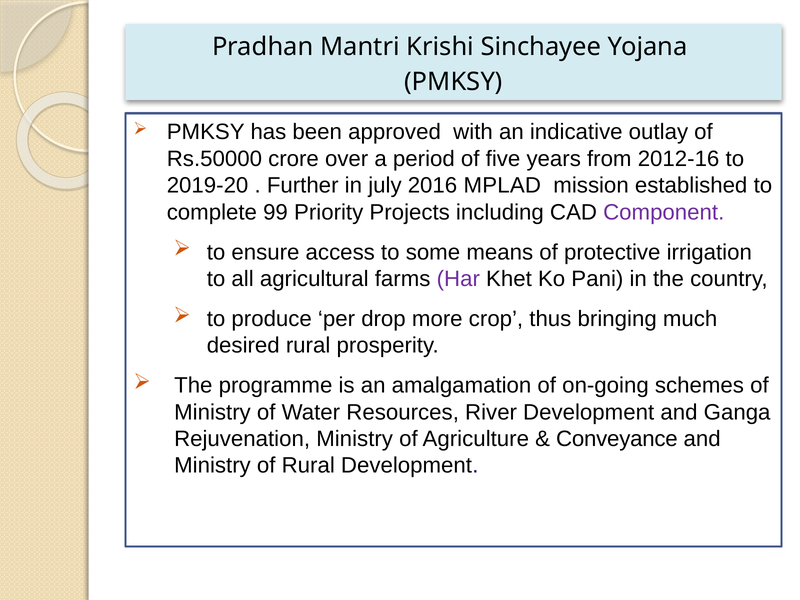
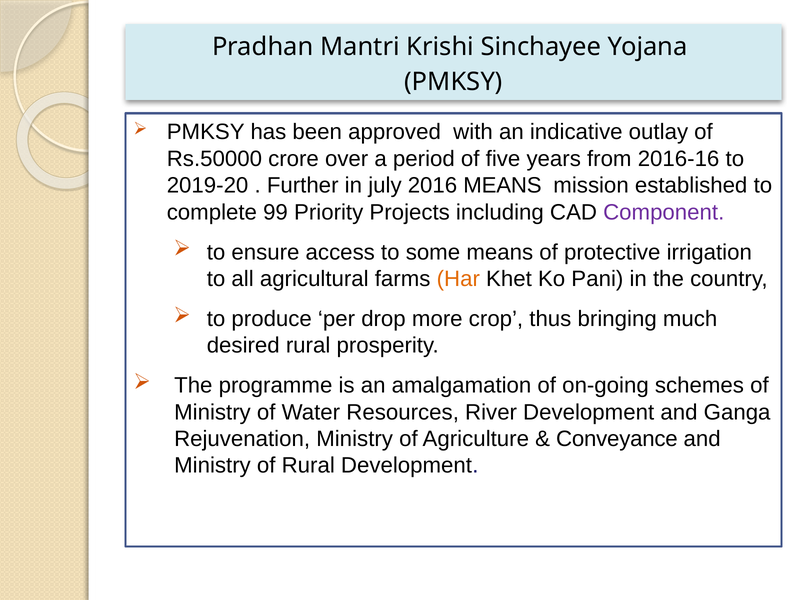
2012-16: 2012-16 -> 2016-16 (679, 159)
2016 MPLAD: MPLAD -> MEANS (502, 186)
Har colour: purple -> orange (458, 279)
